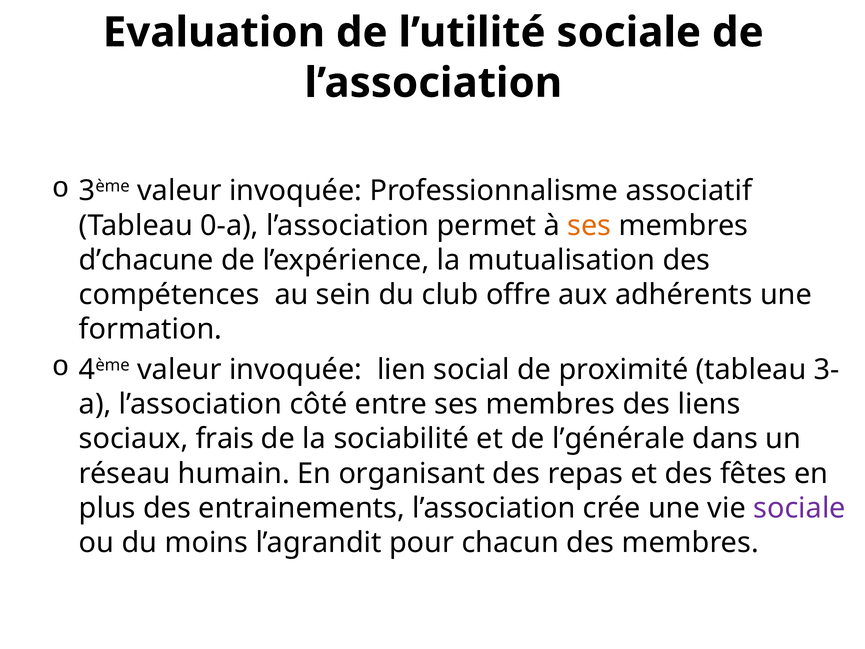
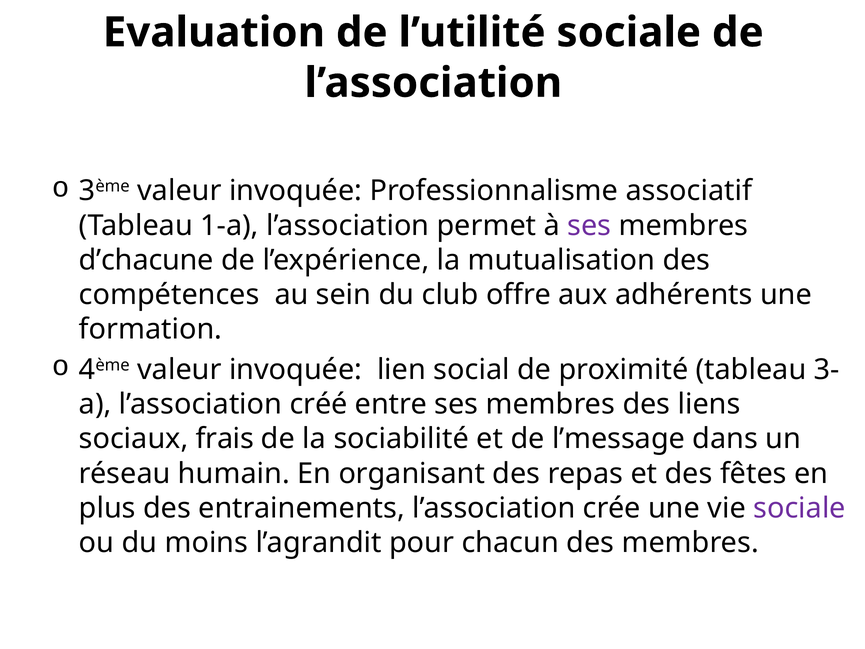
0-a: 0-a -> 1-a (229, 225)
ses colour: orange -> purple (589, 225)
côté: côté -> créé (318, 404)
l’générale: l’générale -> l’message (619, 439)
